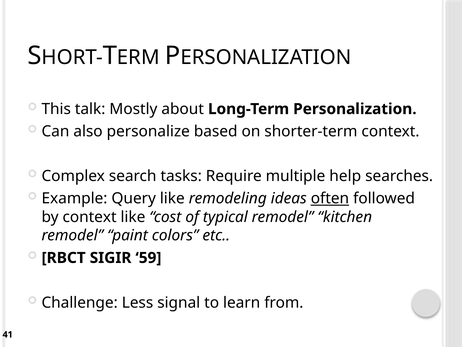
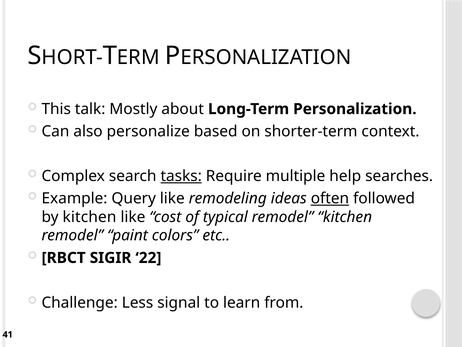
tasks underline: none -> present (181, 176)
by context: context -> kitchen (89, 217)
59: 59 -> 22 (148, 257)
